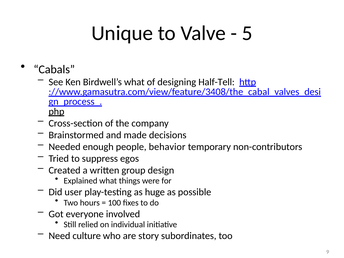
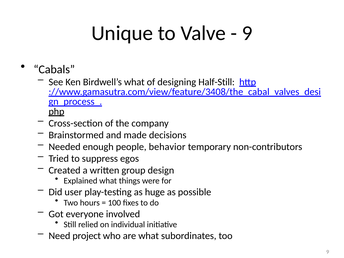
5: 5 -> 9 (247, 33)
Half-Tell: Half-Tell -> Half-Still (217, 82)
culture: culture -> project (87, 236)
are story: story -> what (149, 236)
